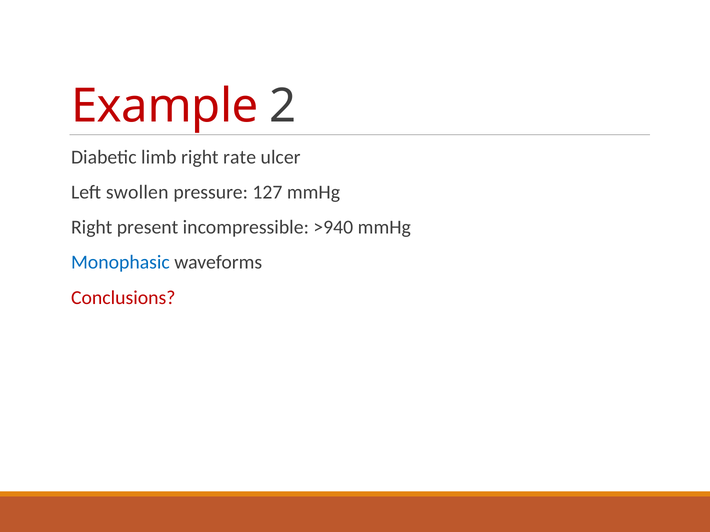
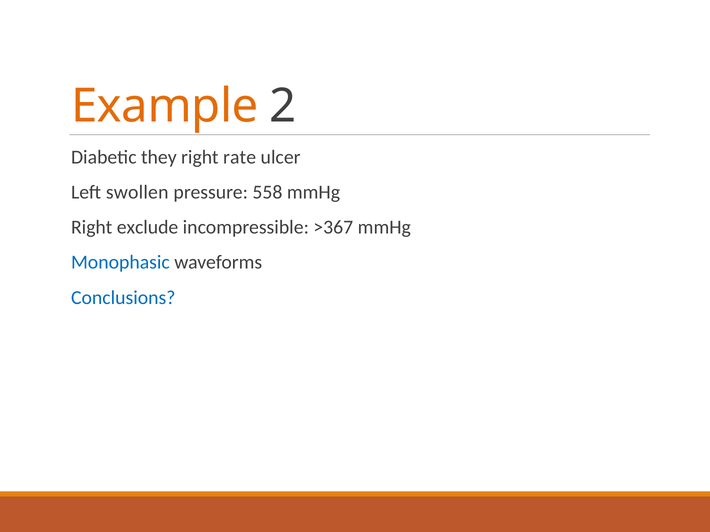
Example colour: red -> orange (165, 106)
limb: limb -> they (159, 157)
127: 127 -> 558 (267, 193)
present: present -> exclude (148, 228)
>940: >940 -> >367 (333, 228)
Conclusions colour: red -> blue (123, 298)
